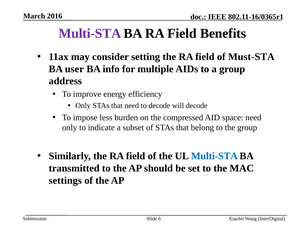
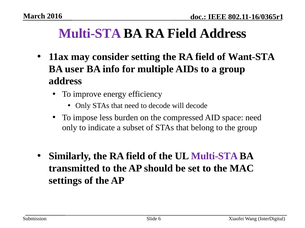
Field Benefits: Benefits -> Address (223, 33)
Must-STA: Must-STA -> Want-STA (251, 57)
Multi-STA colour: blue -> purple (214, 157)
